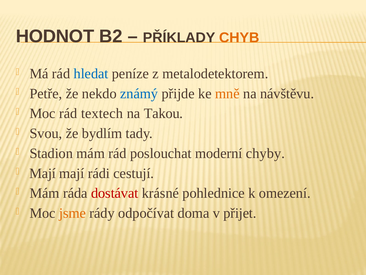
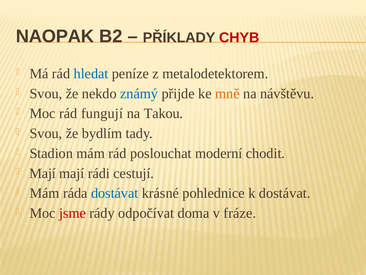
HODNOT: HODNOT -> NAOPAK (55, 36)
CHYB colour: orange -> red (239, 38)
Petře: Petře -> Svou (46, 93)
textech: textech -> fungují (102, 113)
chyby: chyby -> chodit (265, 153)
dostávat colour: red -> blue (115, 193)
k omezení: omezení -> dostávat (285, 193)
jsme colour: orange -> red (73, 213)
přijet: přijet -> fráze (240, 213)
